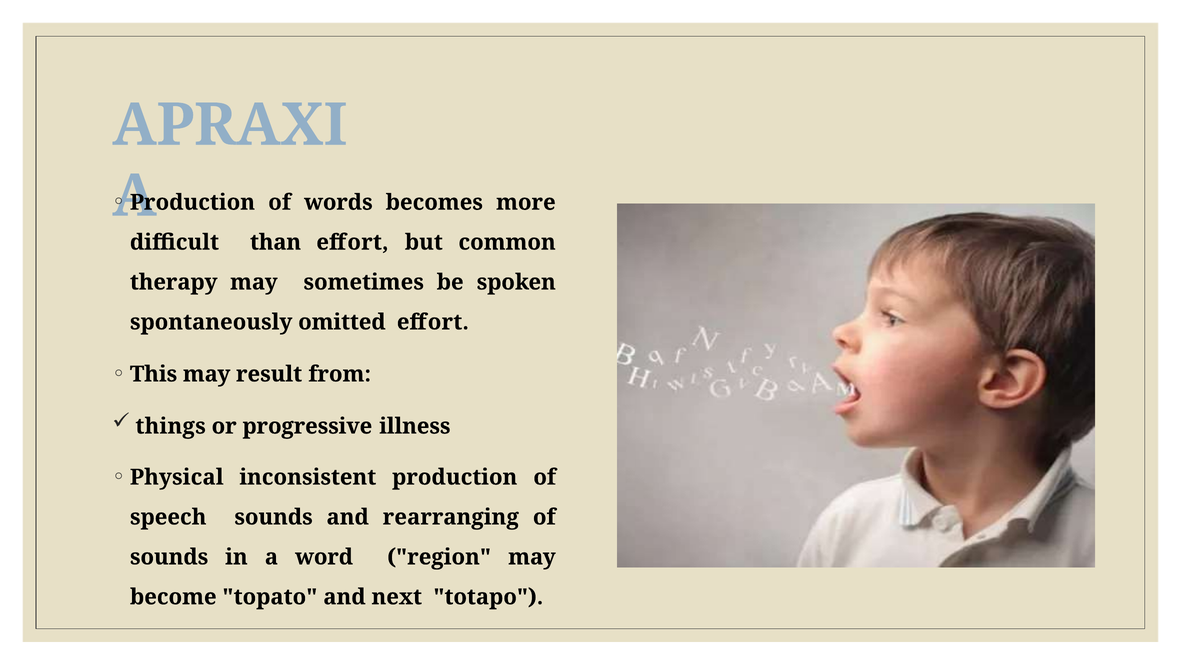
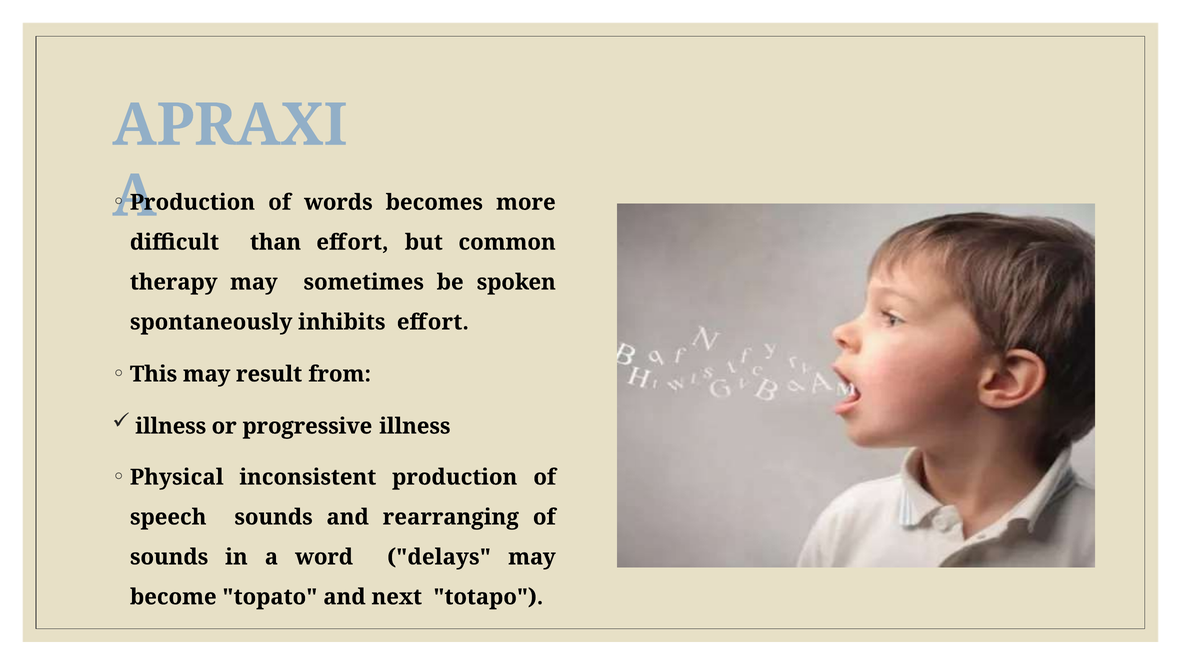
omitted: omitted -> inhibits (342, 322)
things: things -> illness (171, 426)
region: region -> delays (439, 556)
